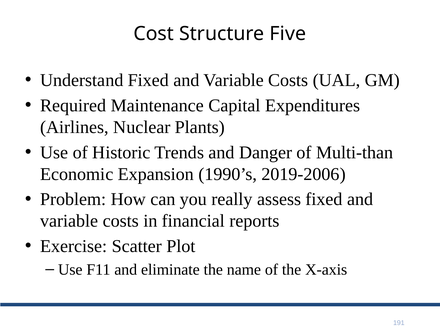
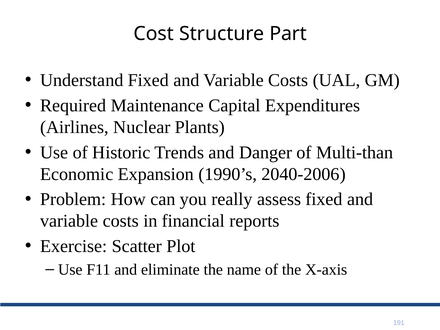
Five: Five -> Part (288, 34)
2019-2006: 2019-2006 -> 2040-2006 (304, 174)
